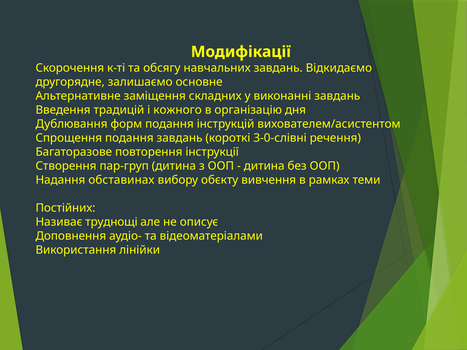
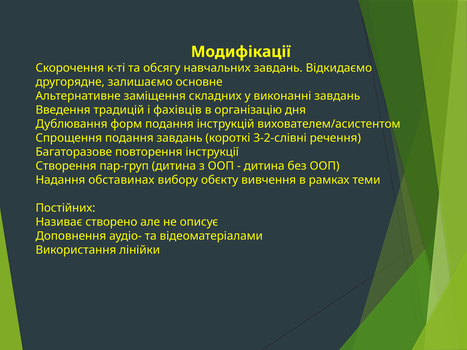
кожного: кожного -> фахівців (178, 110)
3-0-слівні: 3-0-слівні -> 3-2-слівні (280, 138)
труднощі: труднощі -> створено (111, 222)
